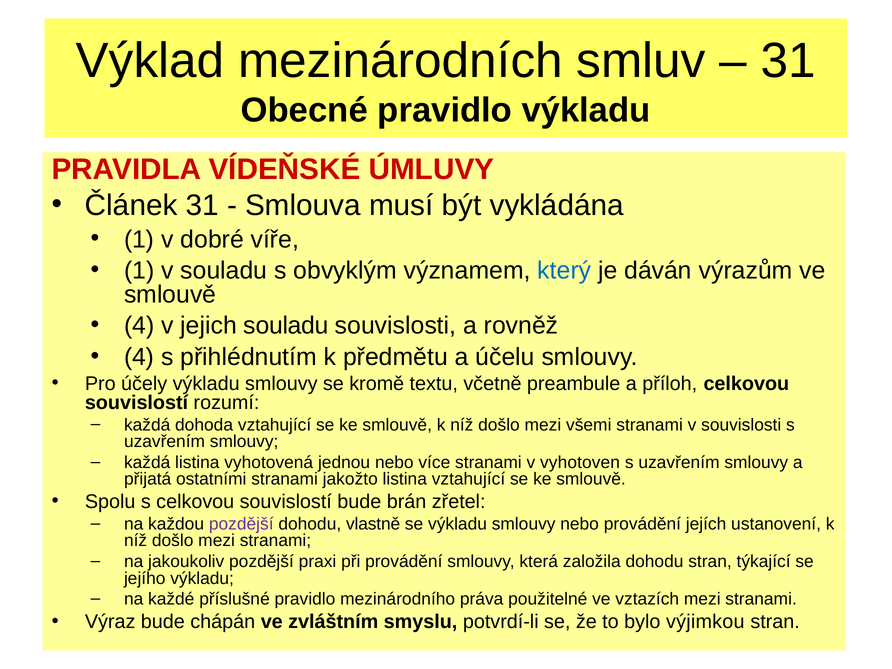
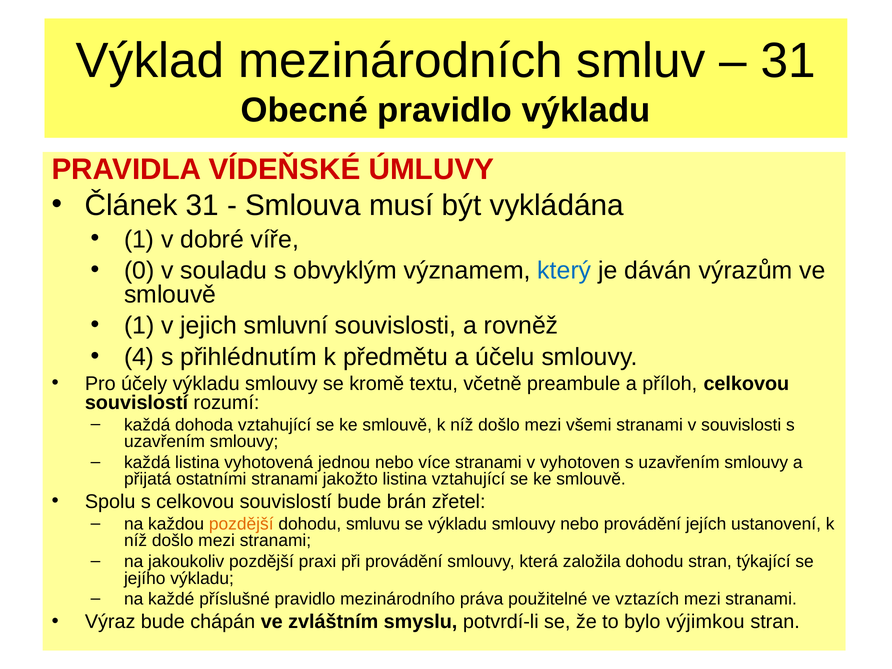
1: 1 -> 0 (139, 271)
4: 4 -> 1 (139, 326)
jejich souladu: souladu -> smluvní (286, 326)
pozdější colour: purple -> orange (241, 524)
vlastně: vlastně -> smluvu (373, 524)
